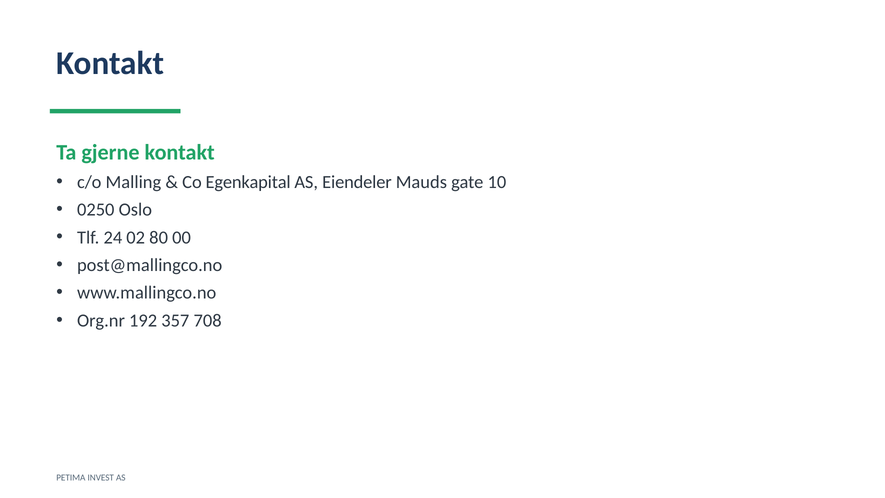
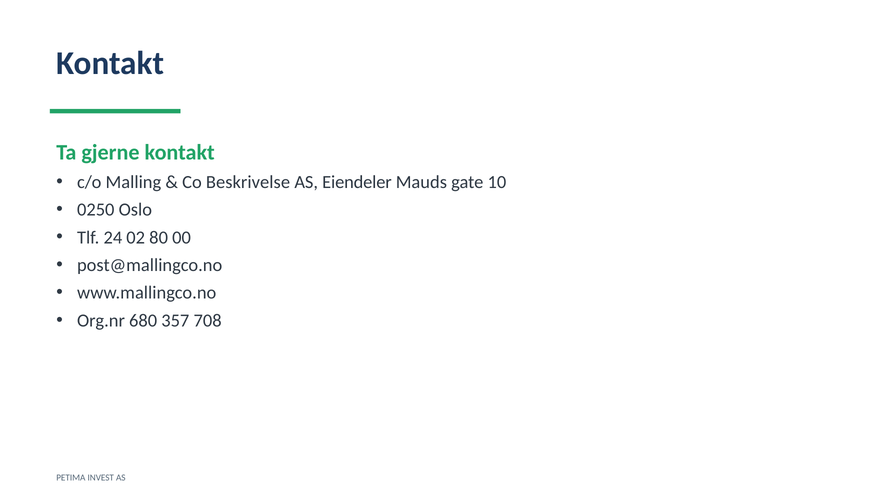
Egenkapital: Egenkapital -> Beskrivelse (248, 182)
192: 192 -> 680 (143, 320)
